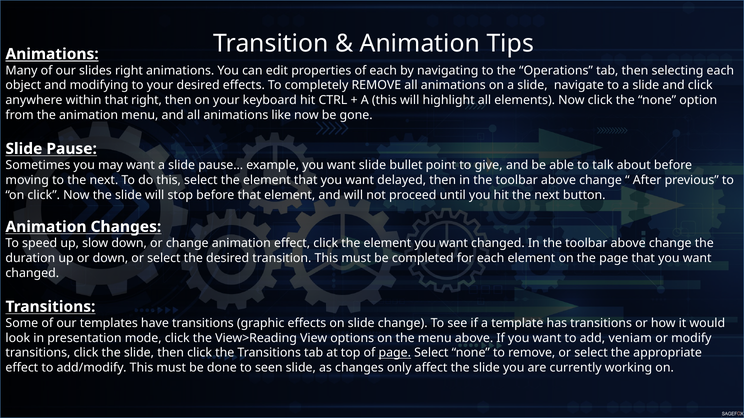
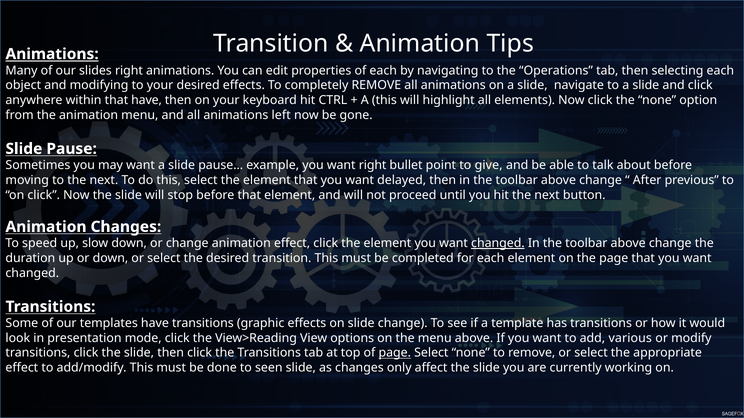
that right: right -> have (147, 100)
like: like -> left (281, 115)
want slide: slide -> right (373, 165)
changed underline: none -> present (498, 244)
veniam: veniam -> various (630, 338)
